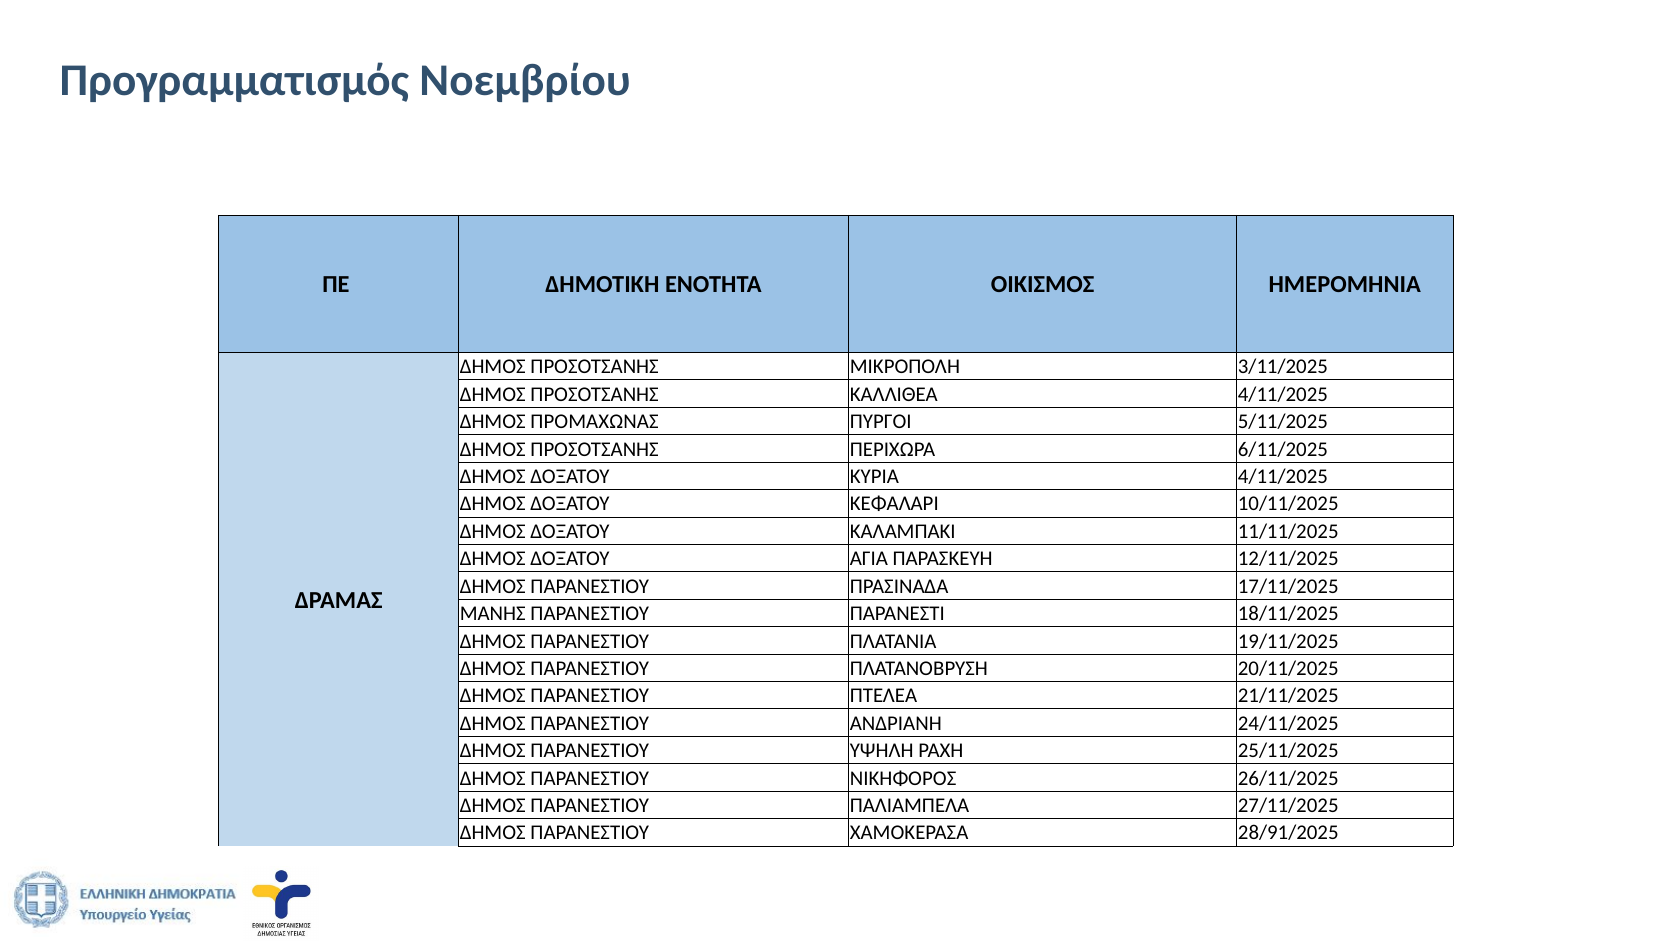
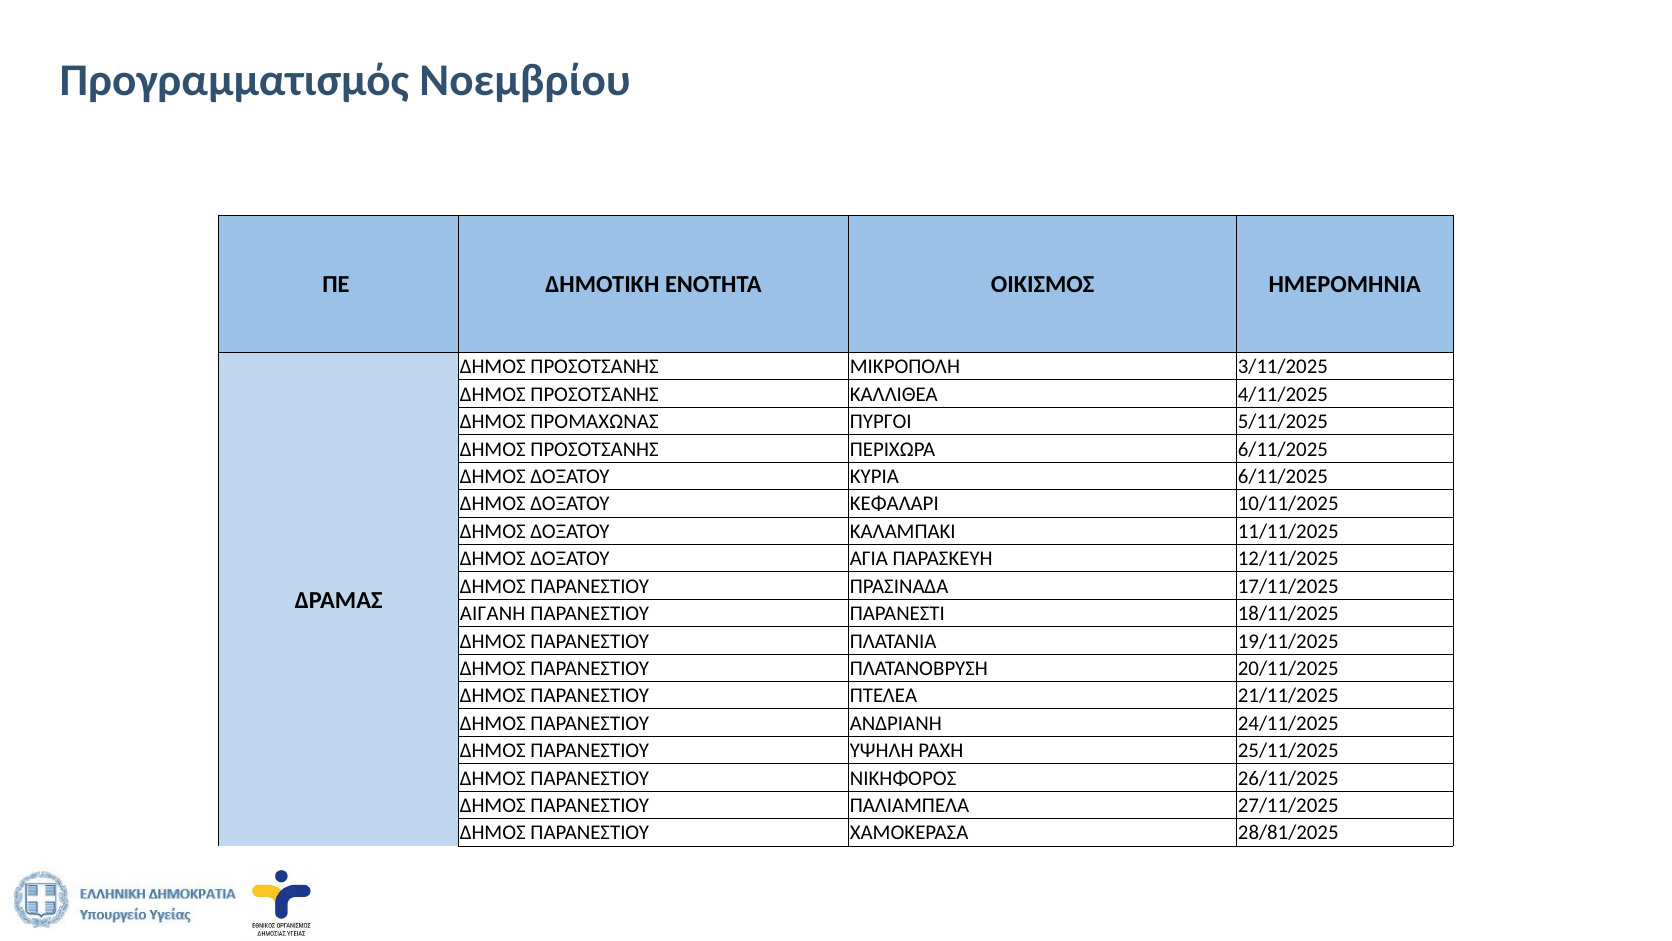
ΚΥΡΙΑ 4/11/2025: 4/11/2025 -> 6/11/2025 (1283, 476)
ΜΑΝΗΣ: ΜΑΝΗΣ -> ΑΙΓΑΝΗ (493, 613)
28/91/2025: 28/91/2025 -> 28/81/2025 (1288, 833)
